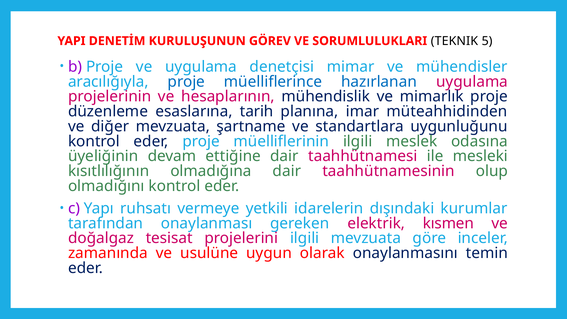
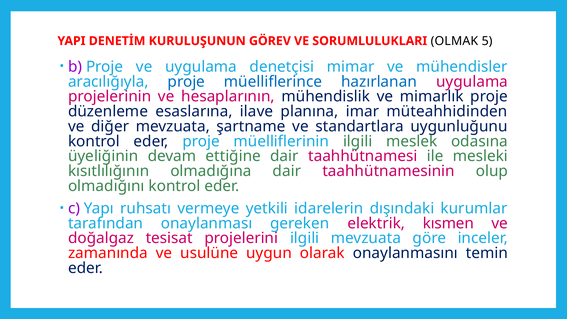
TEKNIK: TEKNIK -> OLMAK (454, 41)
tarih: tarih -> ilave (257, 111)
